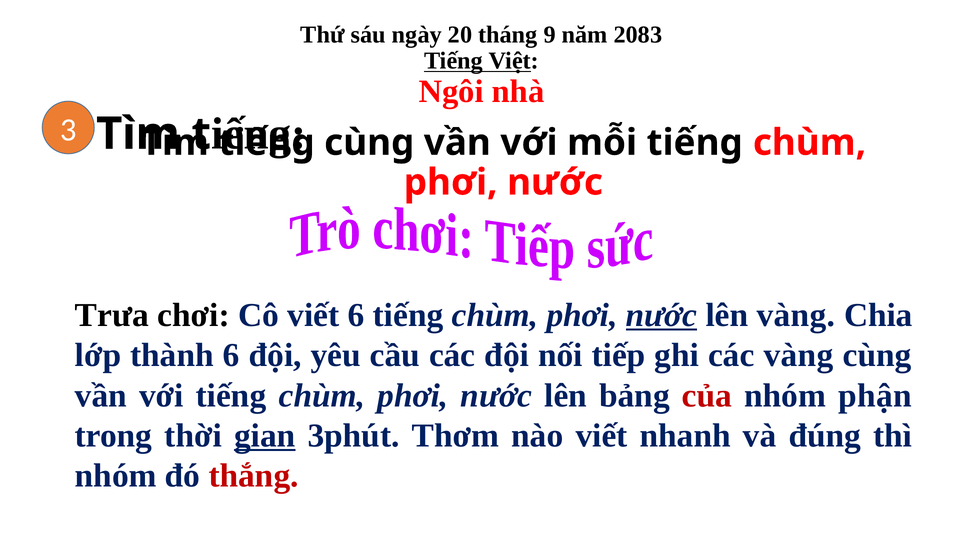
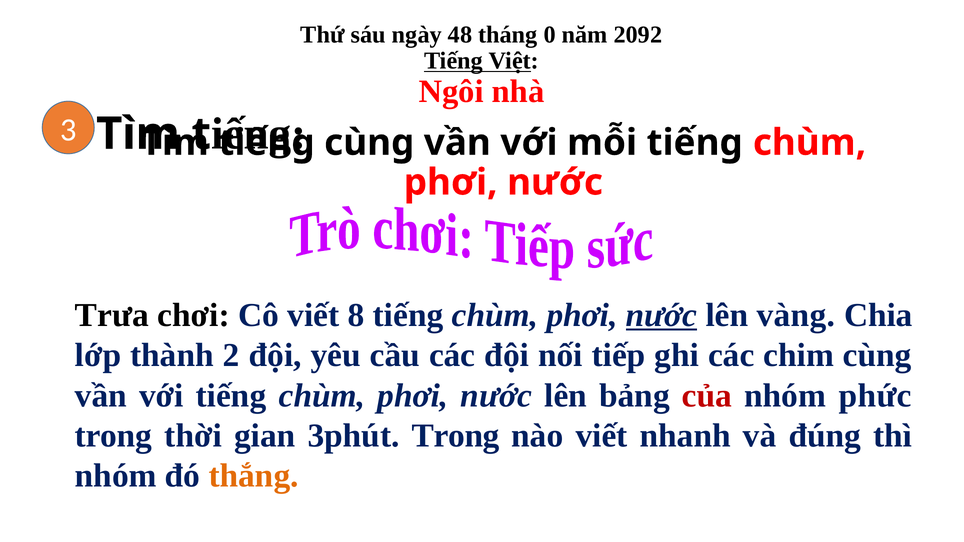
20: 20 -> 48 (460, 35)
9: 9 -> 0 (550, 35)
2083: 2083 -> 2092 (638, 35)
viết 6: 6 -> 8 (356, 315)
thành 6: 6 -> 2 (231, 356)
các vàng: vàng -> chim (799, 356)
phận: phận -> phức (875, 396)
gian underline: present -> none (265, 436)
3phút Thơm: Thơm -> Trong (456, 436)
thắng colour: red -> orange (254, 476)
